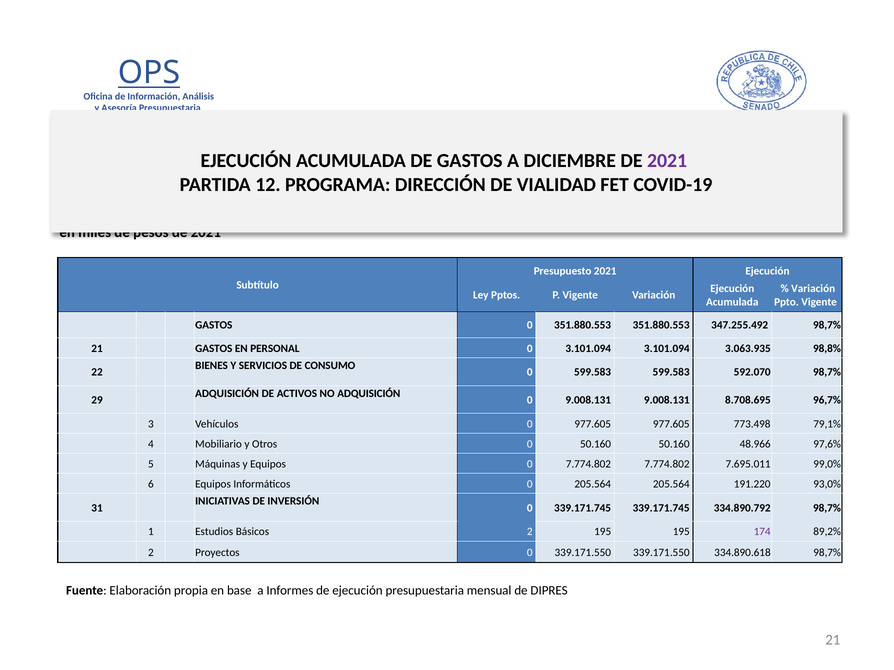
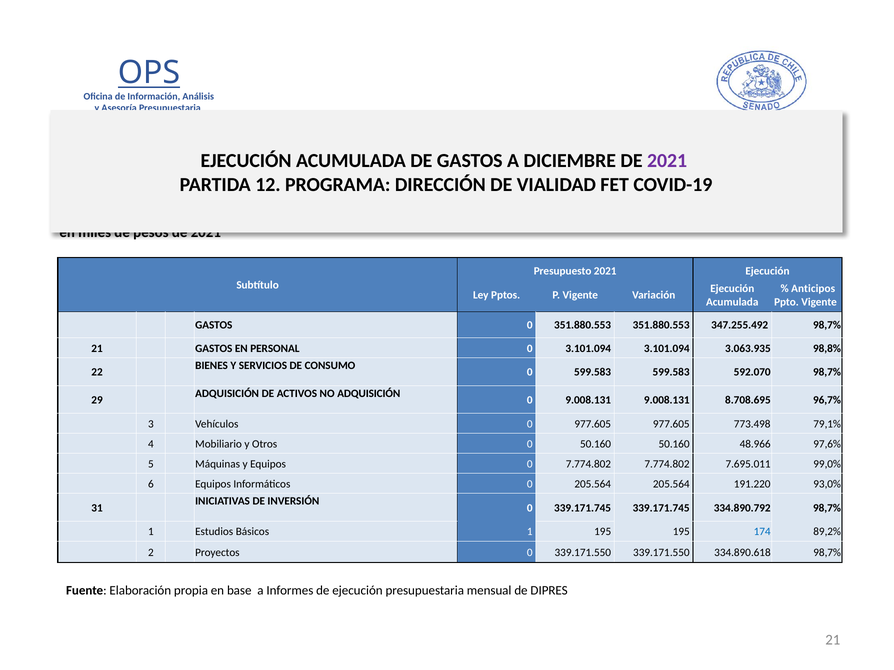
Variación: Variación -> Anticipos (813, 289)
Básicos 2: 2 -> 1 (530, 532)
174 colour: purple -> blue (762, 532)
